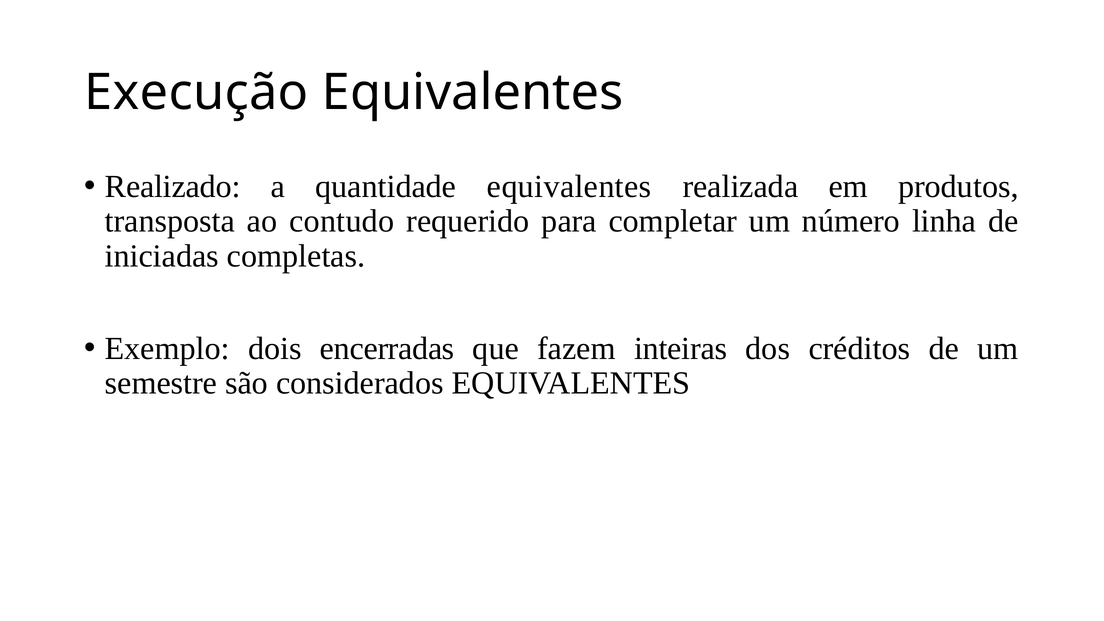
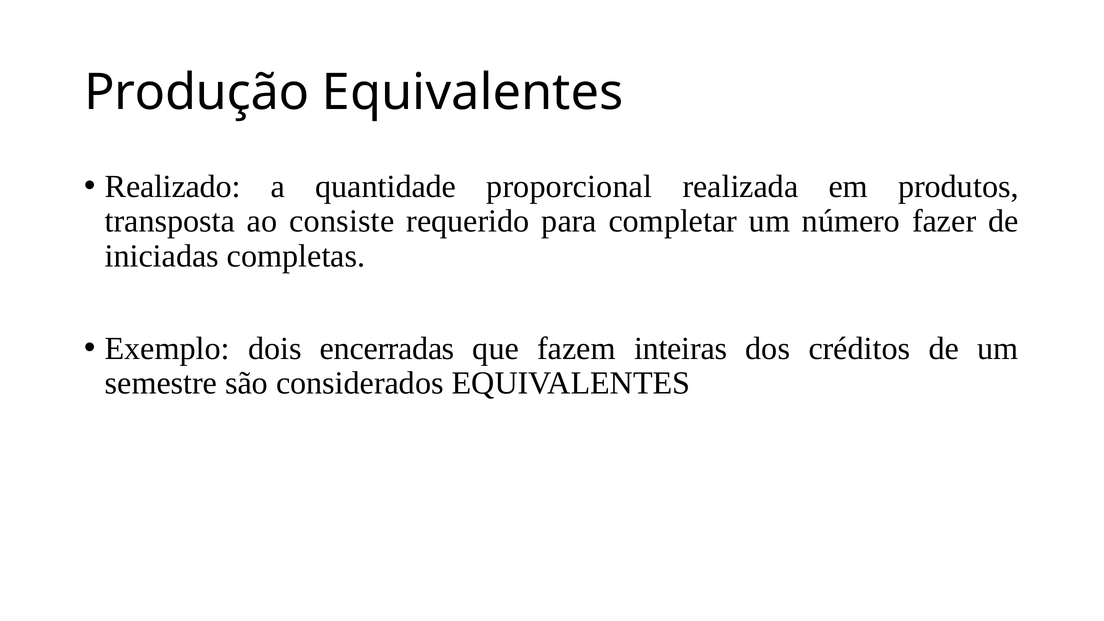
Execução: Execução -> Produção (197, 93)
quantidade equivalentes: equivalentes -> proporcional (569, 187)
contudo: contudo -> consiste (342, 221)
linha: linha -> fazer (944, 221)
